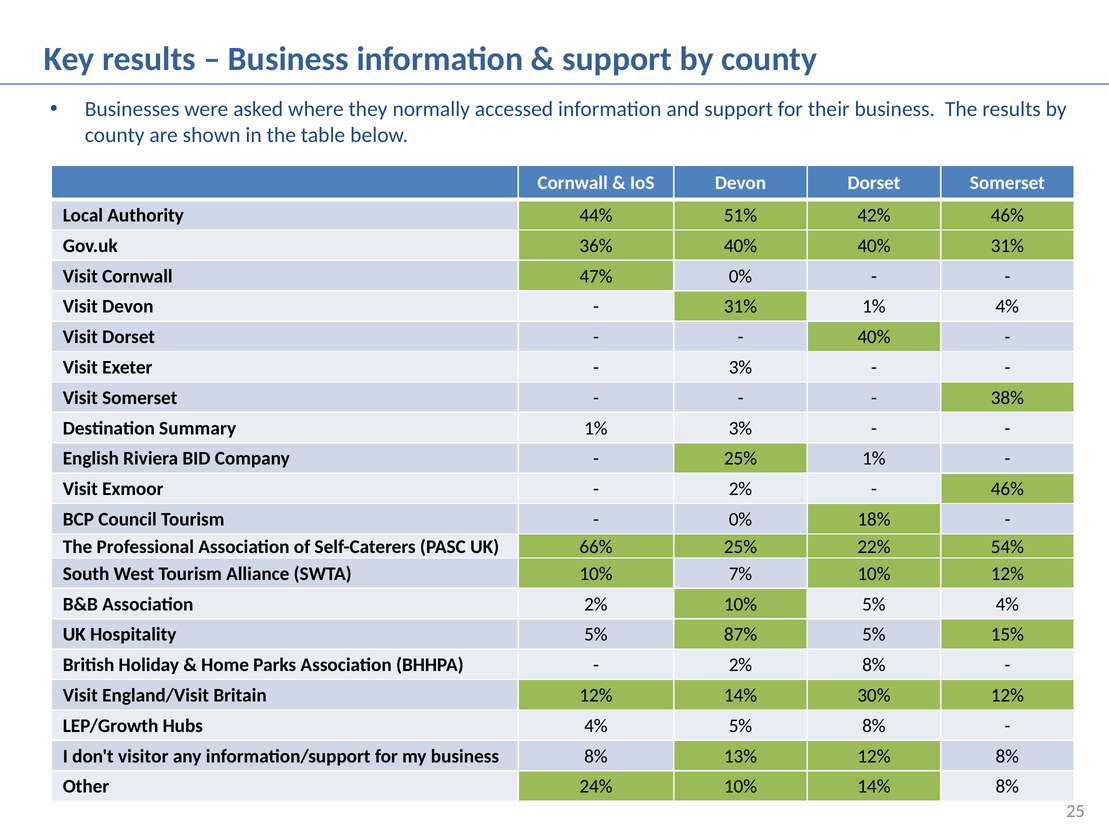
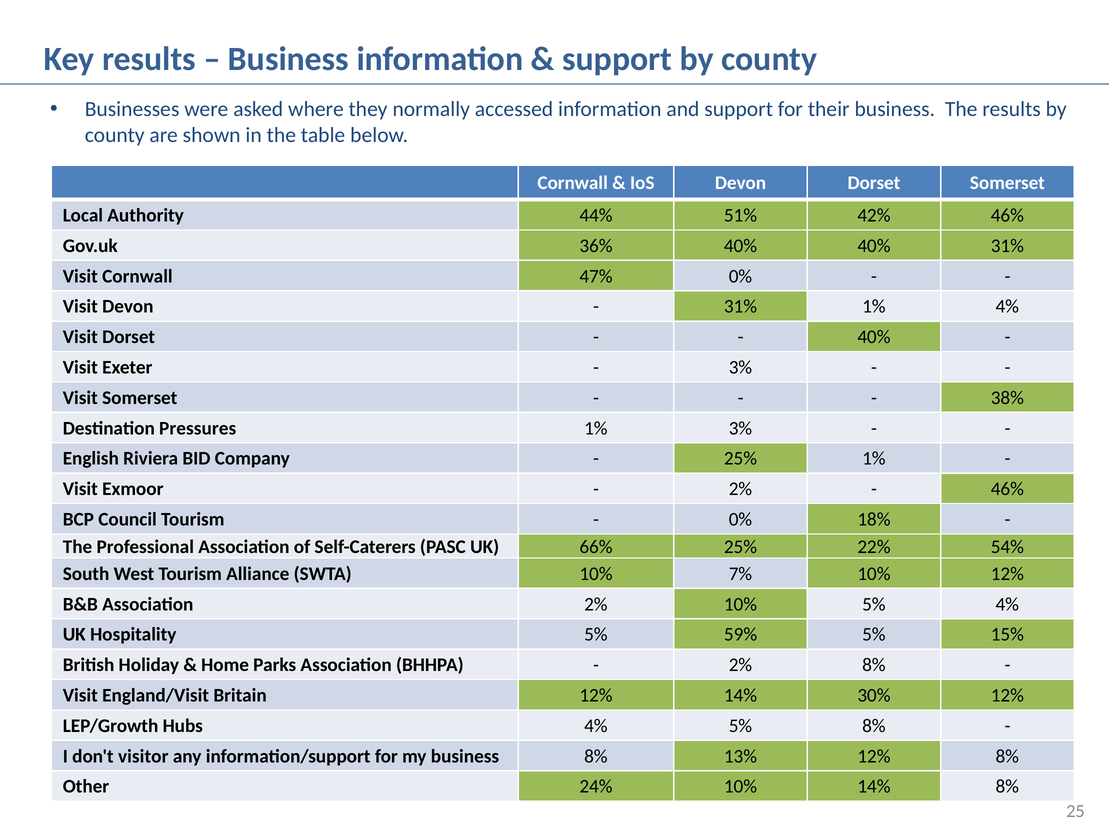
Summary: Summary -> Pressures (198, 428)
87%: 87% -> 59% (741, 634)
